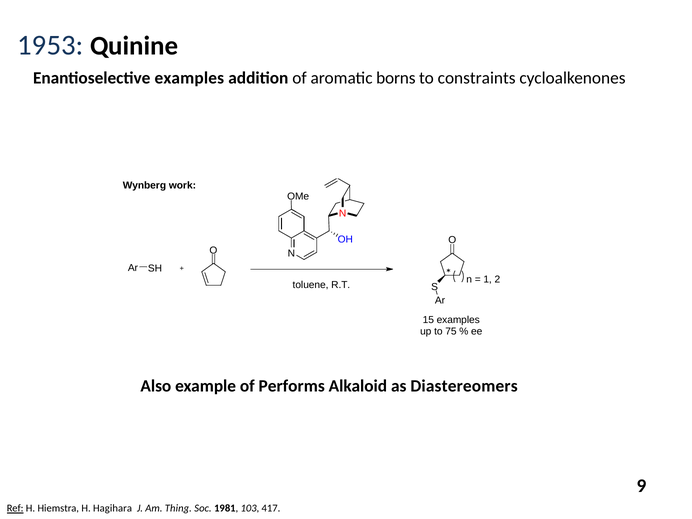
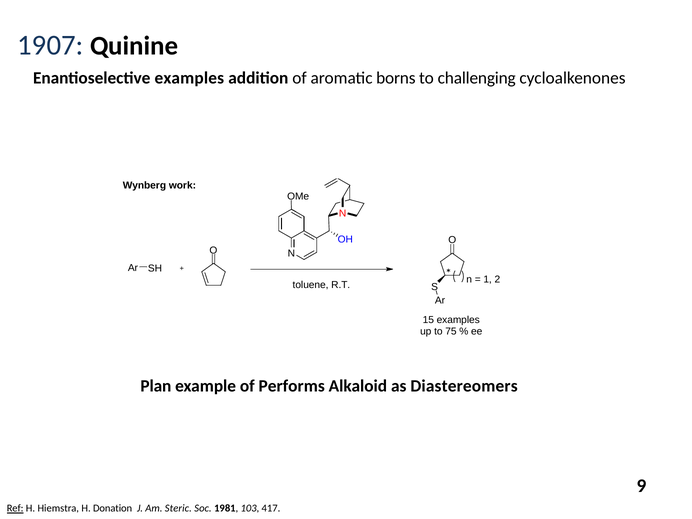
1953: 1953 -> 1907 (50, 45)
constraints: constraints -> challenging (477, 78)
Also: Also -> Plan (156, 386)
Hagihara: Hagihara -> Donation (113, 509)
Thing: Thing -> Steric (178, 509)
